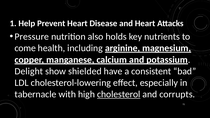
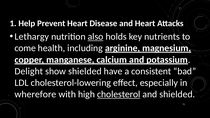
Pressure: Pressure -> Lethargy (32, 37)
also underline: none -> present (96, 37)
tabernacle: tabernacle -> wherefore (35, 94)
and corrupts: corrupts -> shielded (177, 94)
